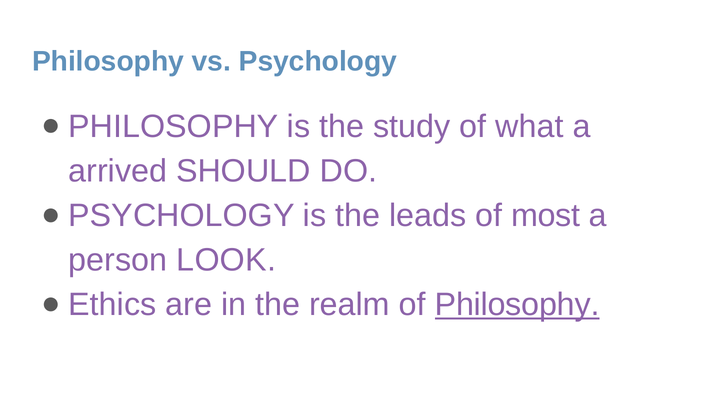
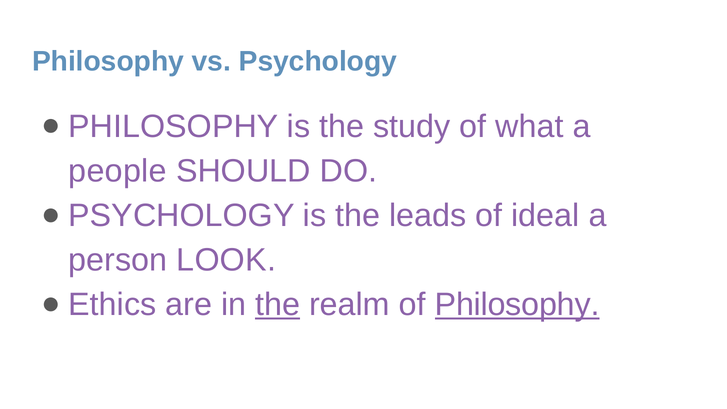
arrived: arrived -> people (118, 171)
most: most -> ideal (545, 216)
the underline: none -> present (278, 305)
